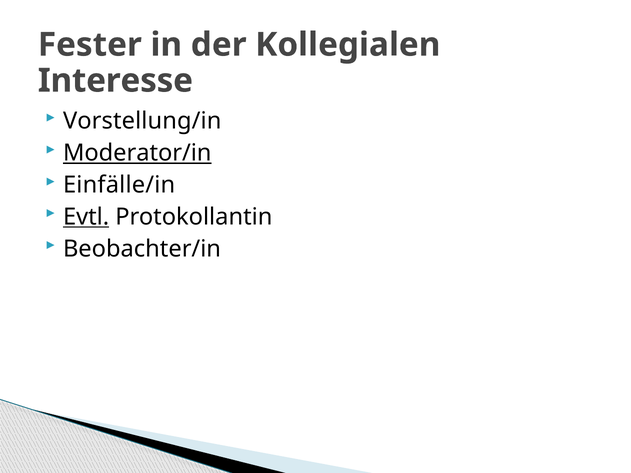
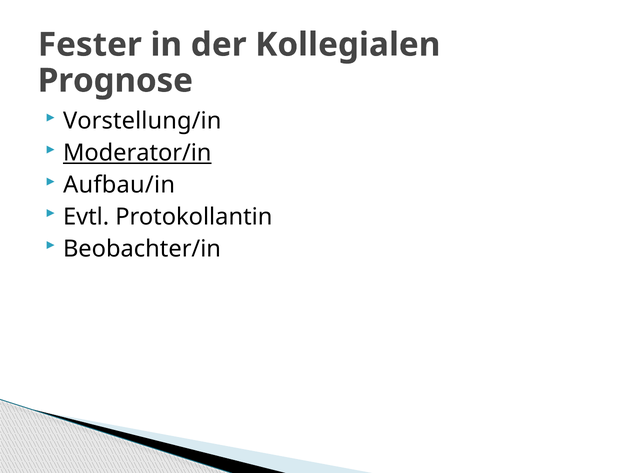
Interesse: Interesse -> Prognose (115, 81)
Einfälle/in: Einfälle/in -> Aufbau/in (119, 185)
Evtl underline: present -> none (86, 217)
